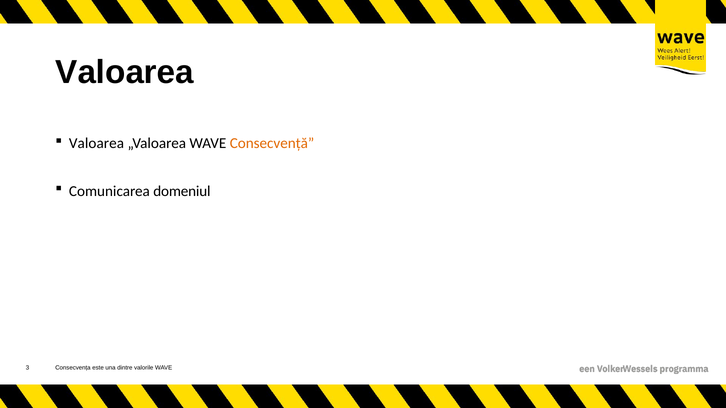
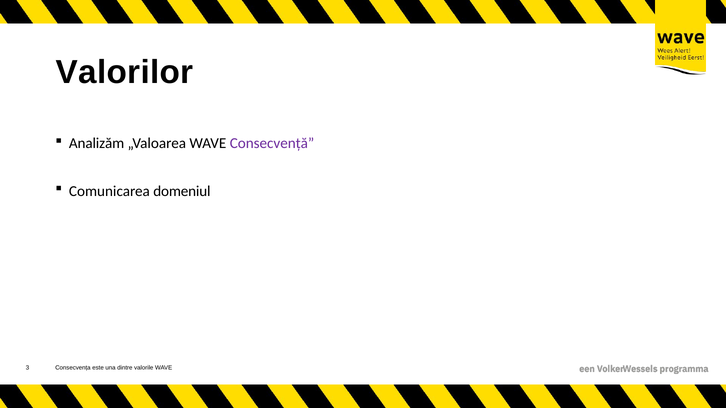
Valoarea: Valoarea -> Valorilor (124, 72)
Valoarea: Valoarea -> Analizăm (97, 143)
Consecvență colour: orange -> purple (272, 143)
